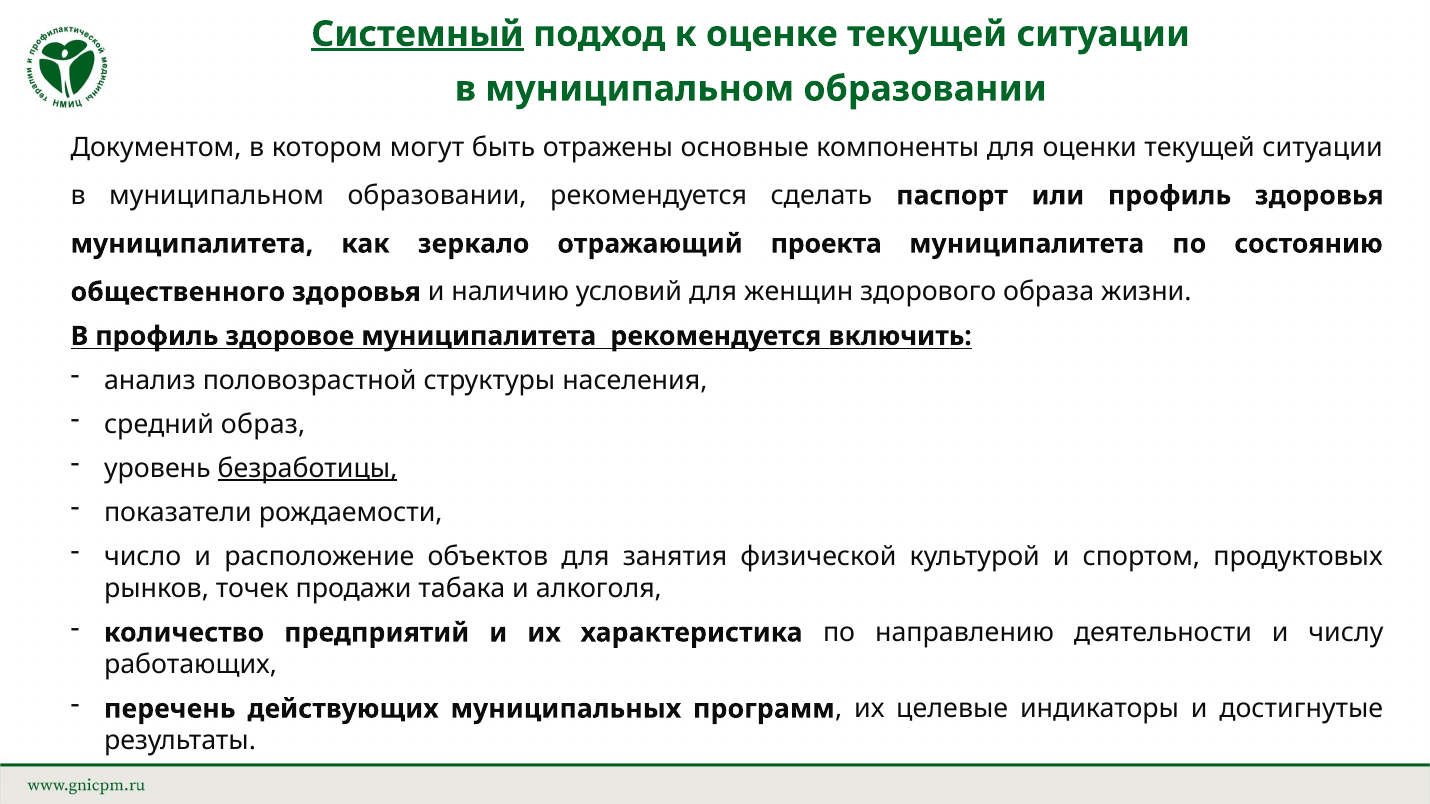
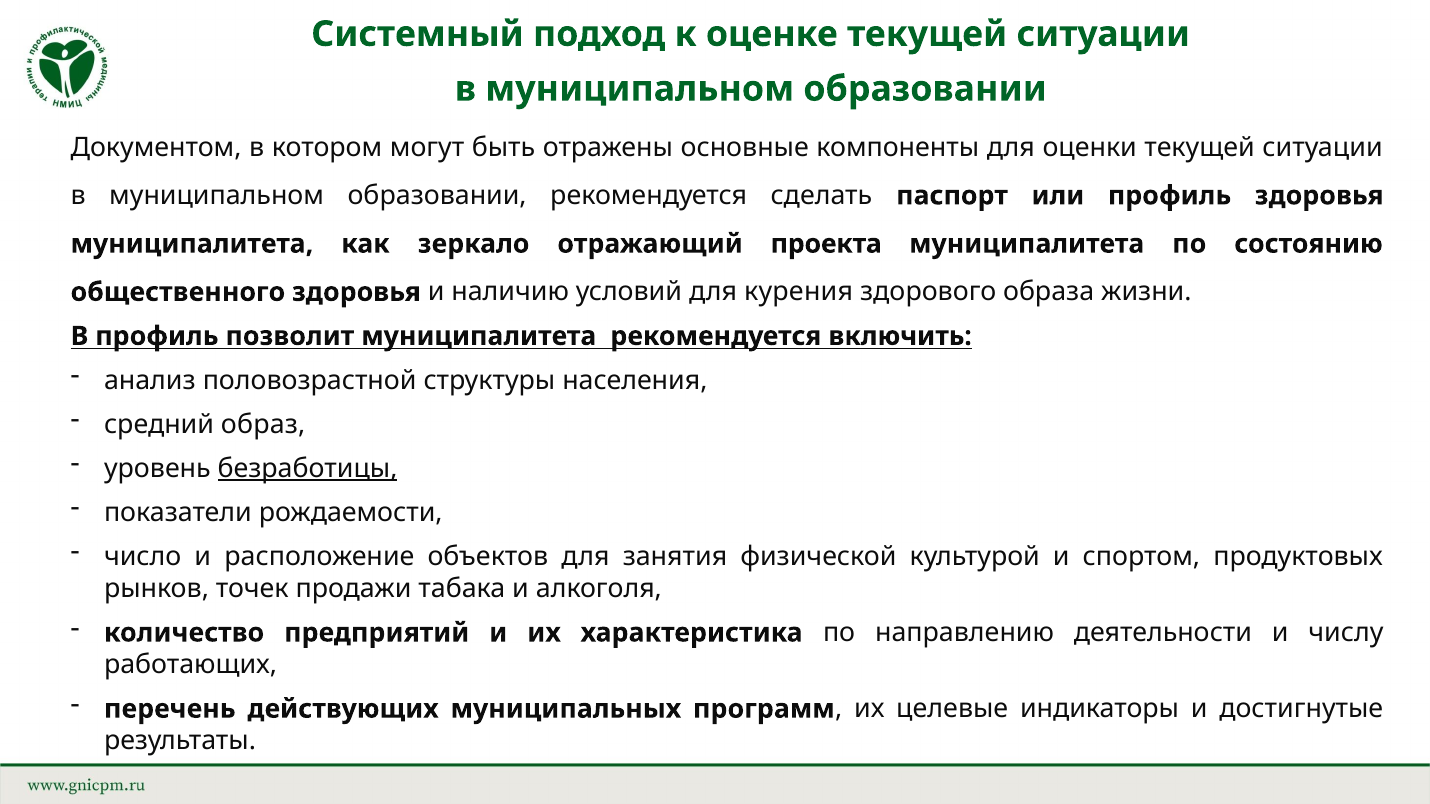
Системный underline: present -> none (417, 34)
женщин: женщин -> курения (799, 292)
здоровое: здоровое -> позволит (290, 336)
